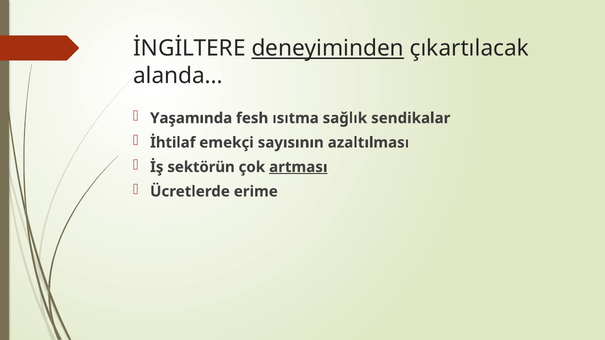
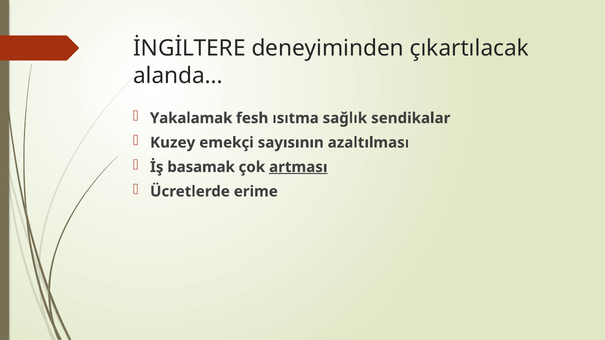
deneyiminden underline: present -> none (328, 48)
Yaşamında: Yaşamında -> Yakalamak (191, 118)
İhtilaf: İhtilaf -> Kuzey (173, 143)
sektörün: sektörün -> basamak (201, 167)
